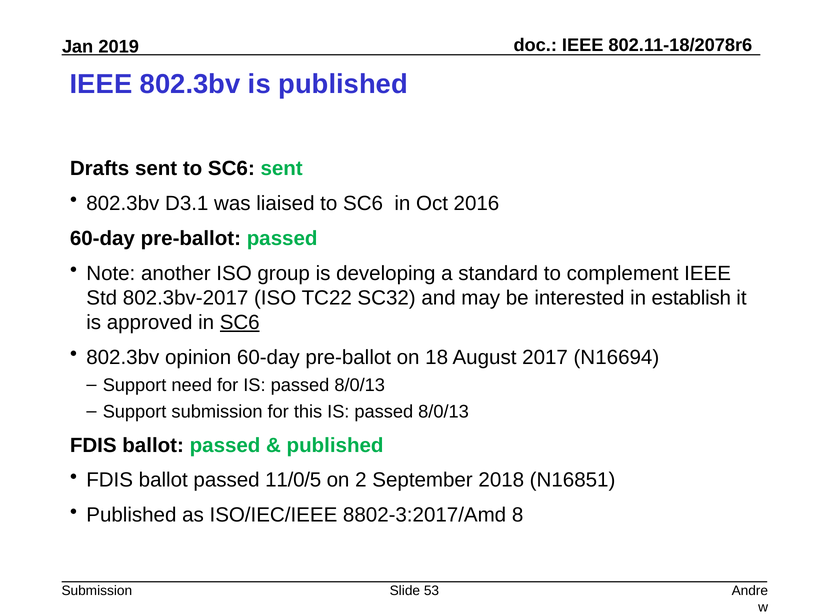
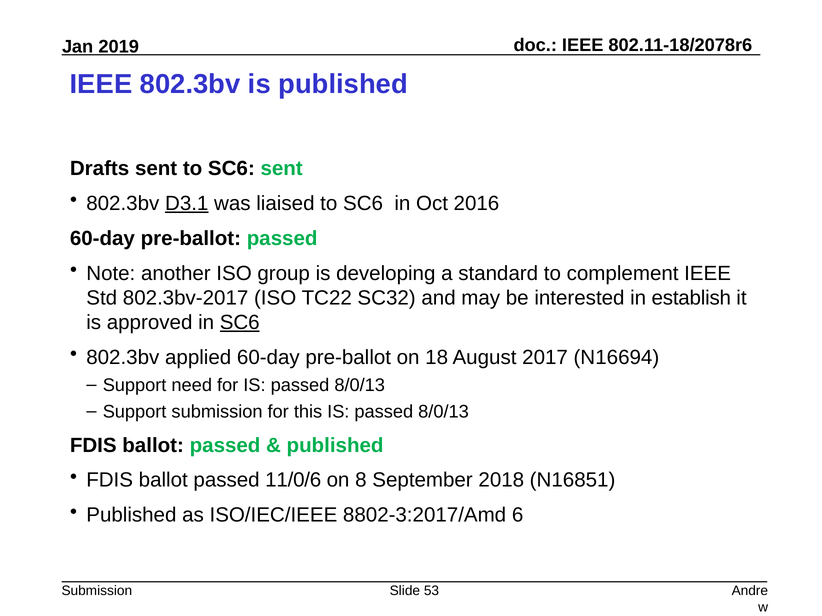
D3.1 underline: none -> present (187, 204)
opinion: opinion -> applied (198, 358)
11/0/5: 11/0/5 -> 11/0/6 (293, 481)
2: 2 -> 8 (361, 481)
8: 8 -> 6 (518, 516)
